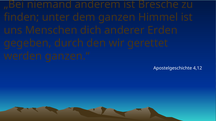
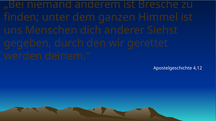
Erden: Erden -> Siehst (163, 30)
ganzen.“: ganzen.“ -> deinem.“ (67, 56)
